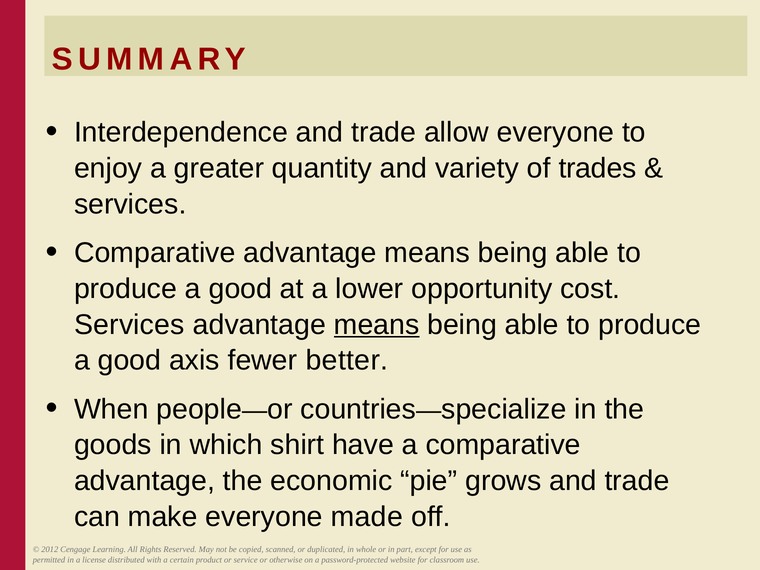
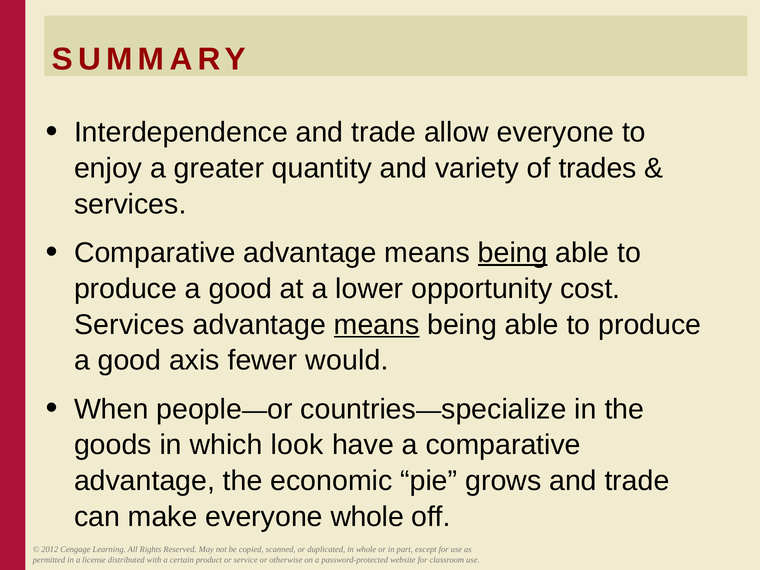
being underline: none -> present (513, 253)
better: better -> would (347, 361)
shirt: shirt -> look (297, 445)
everyone made: made -> whole (367, 517)
